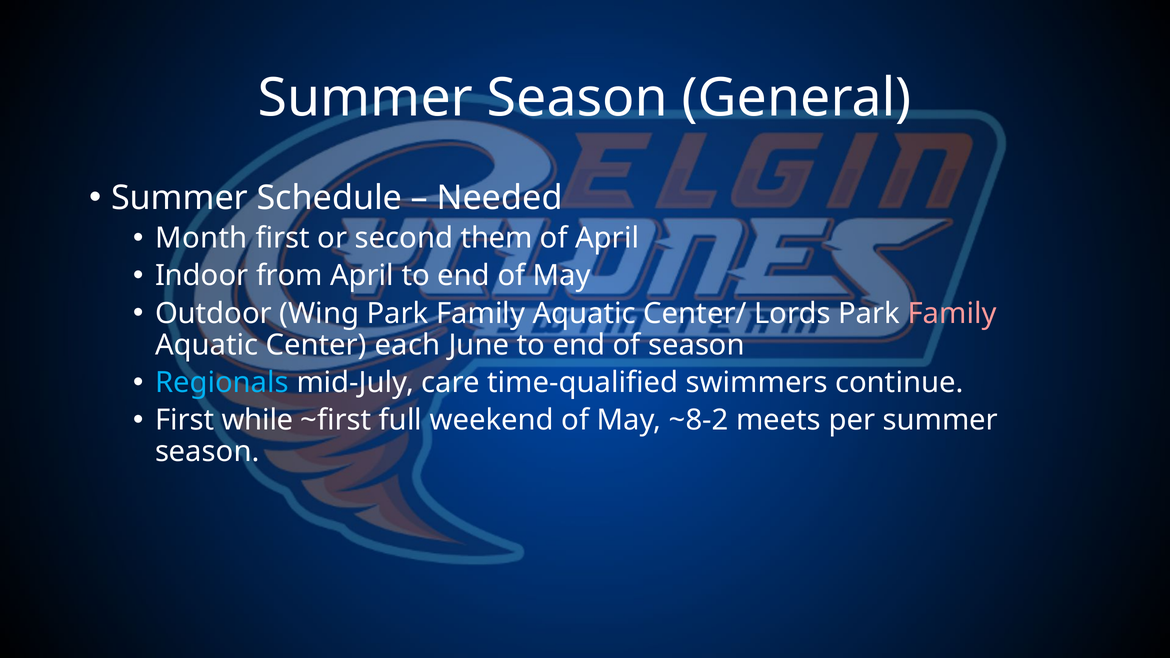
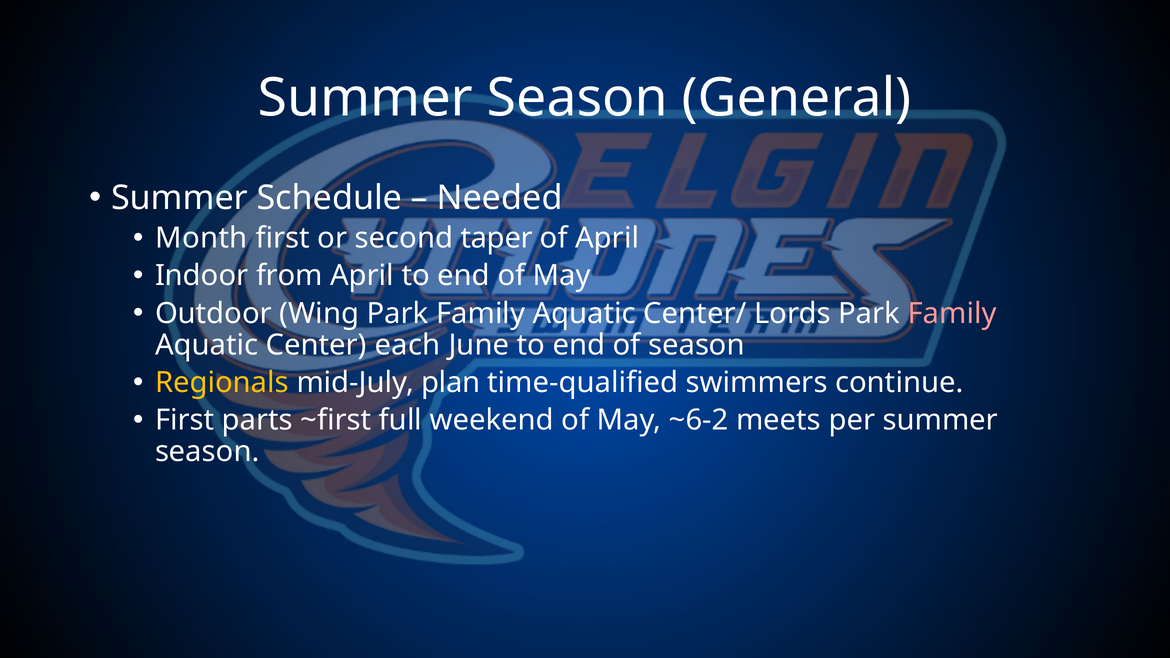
them: them -> taper (497, 238)
Regionals colour: light blue -> yellow (222, 383)
care: care -> plan (451, 383)
while: while -> parts (257, 420)
~8-2: ~8-2 -> ~6-2 (699, 420)
